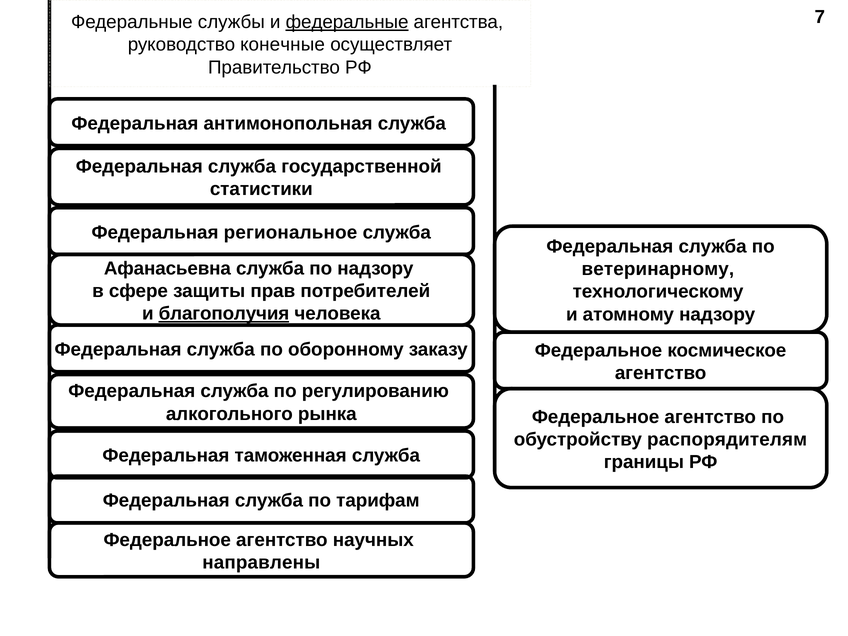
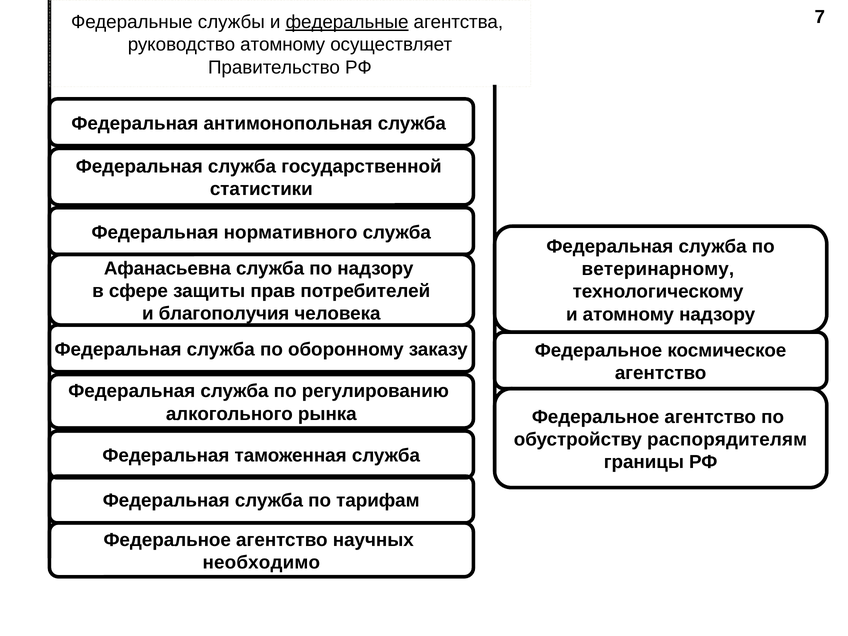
руководство конечные: конечные -> атомному (283, 45)
региональное: региональное -> нормативного (291, 232)
благополучия underline: present -> none (224, 314)
направлены: направлены -> необходимо (261, 562)
